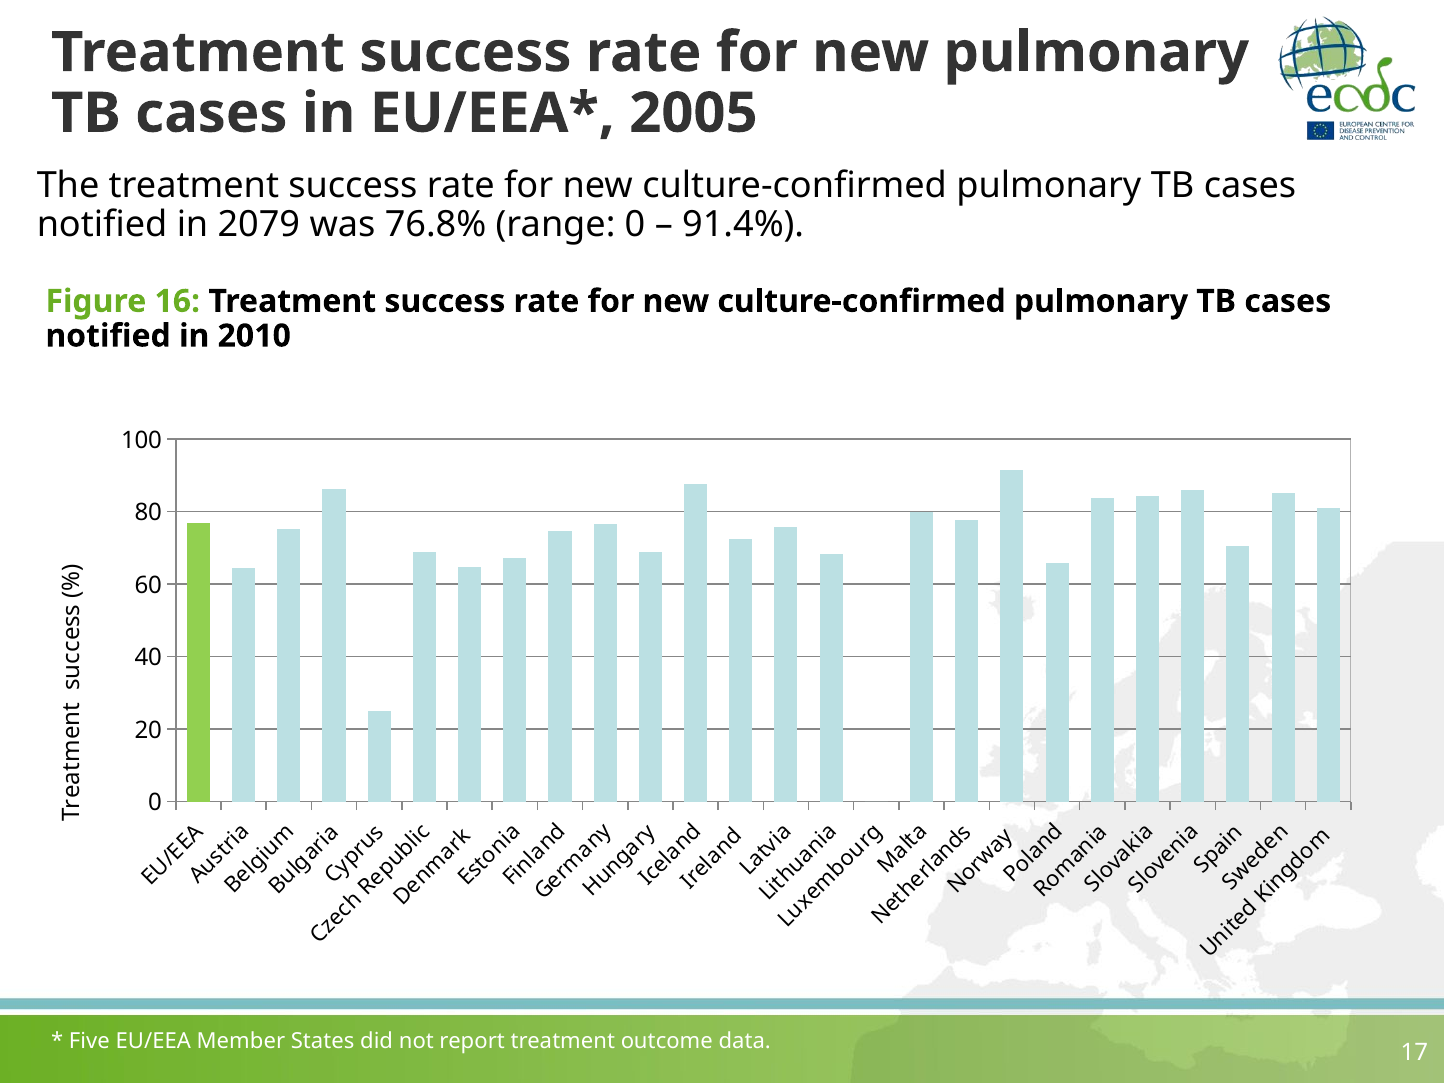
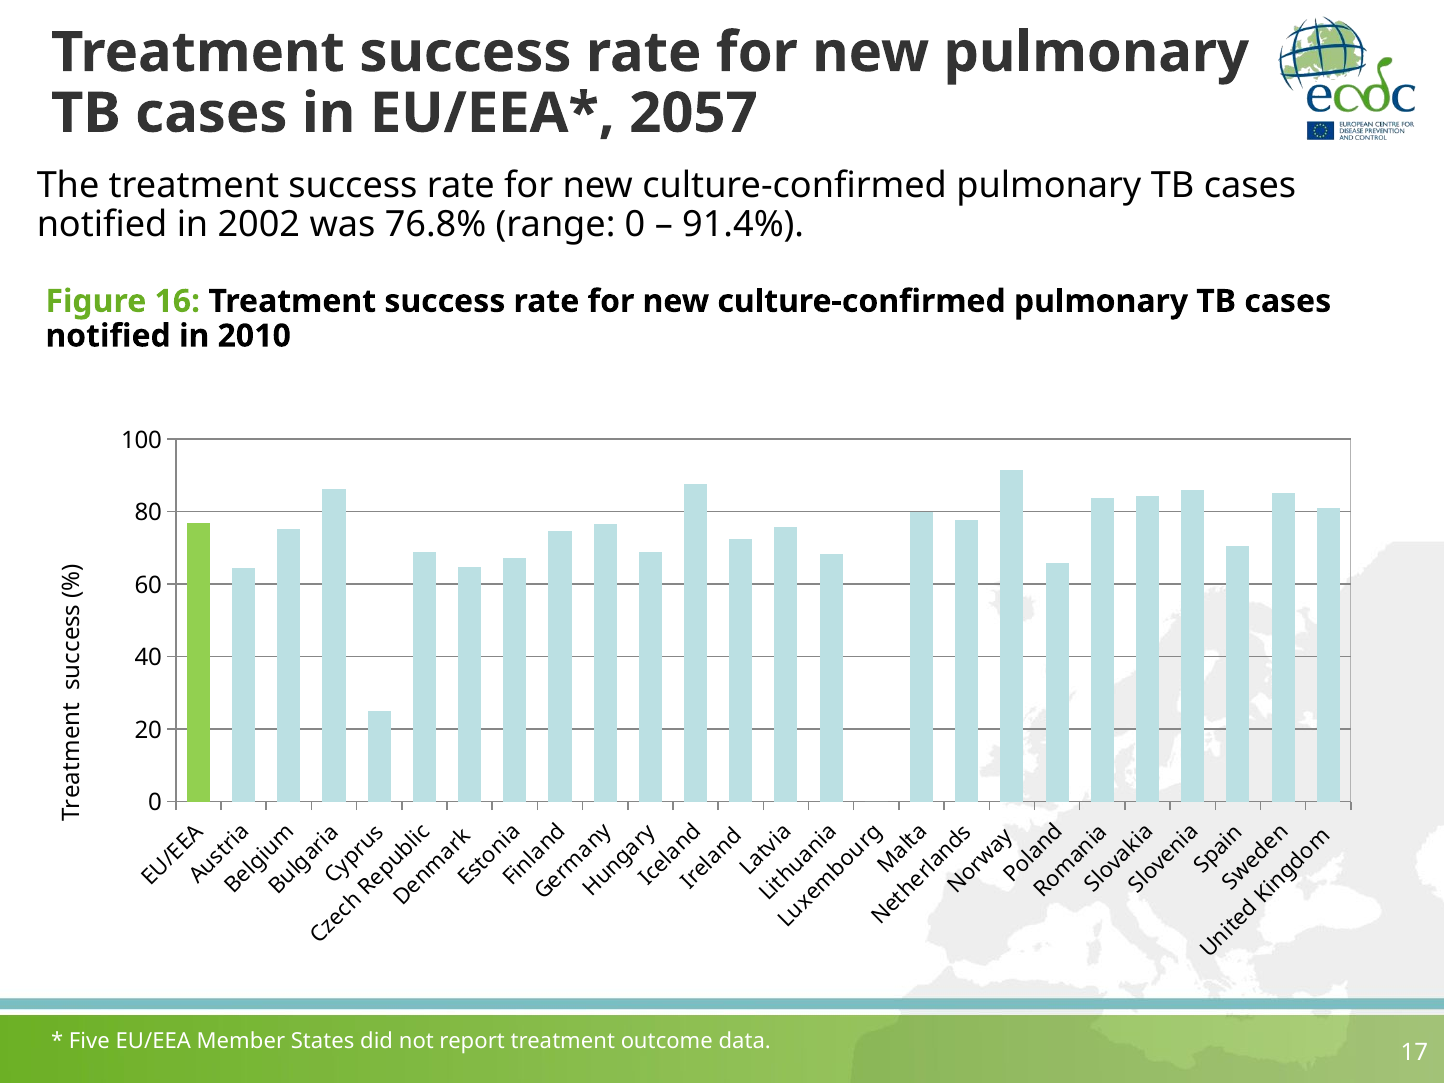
2005: 2005 -> 2057 (693, 113)
2079: 2079 -> 2002 (259, 225)
